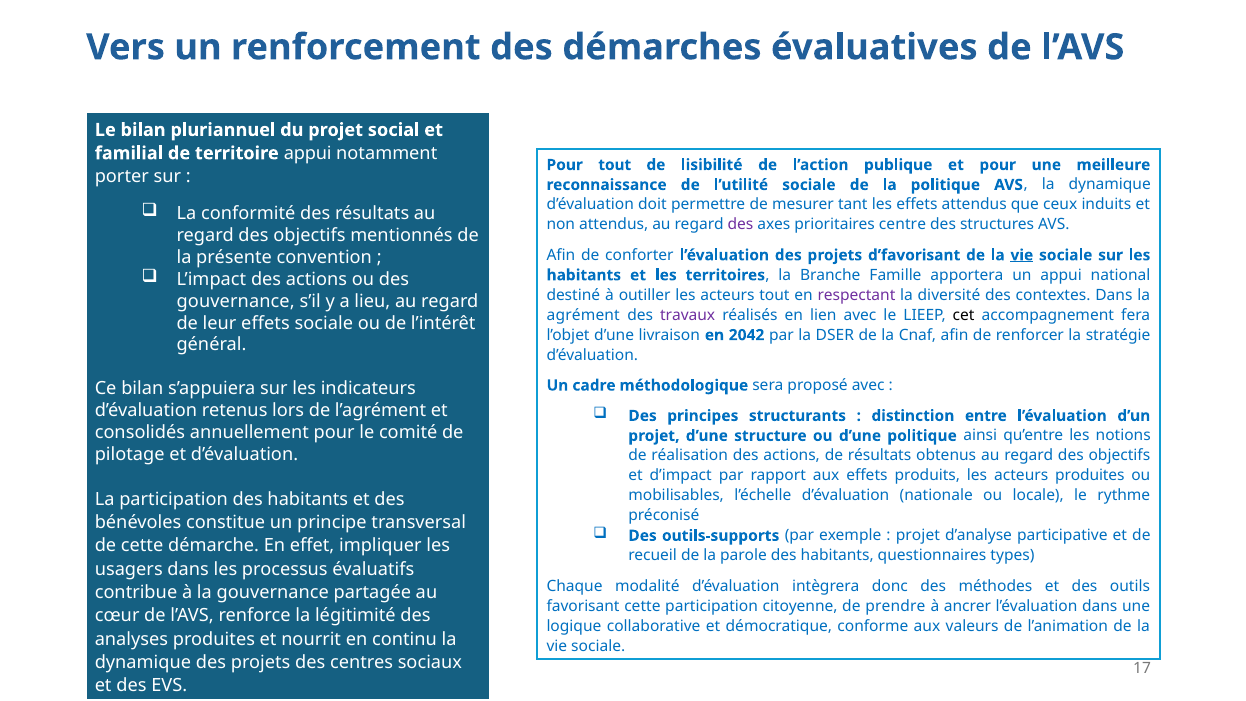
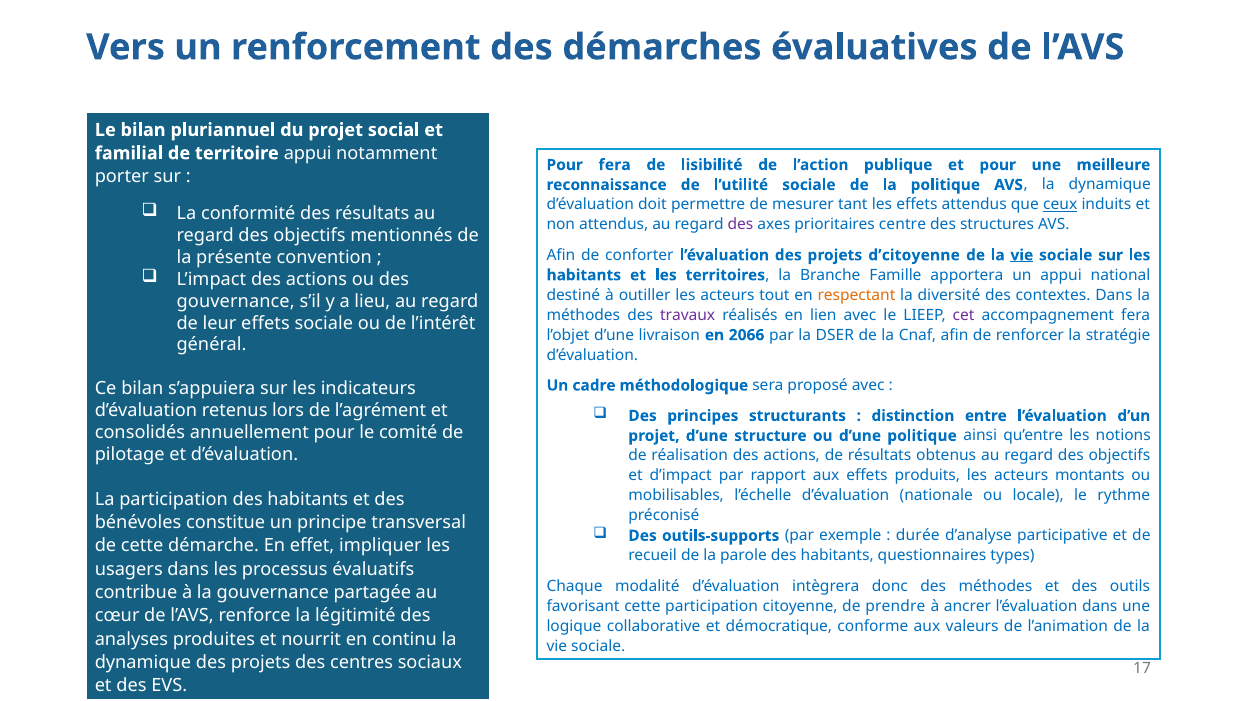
Pour tout: tout -> fera (615, 165)
ceux underline: none -> present (1060, 205)
d’favorisant: d’favorisant -> d’citoyenne (914, 255)
respectant colour: purple -> orange (856, 295)
agrément: agrément -> méthodes (583, 315)
cet colour: black -> purple (964, 315)
2042: 2042 -> 2066 (747, 335)
acteurs produites: produites -> montants (1090, 476)
projet: projet -> durée (918, 536)
